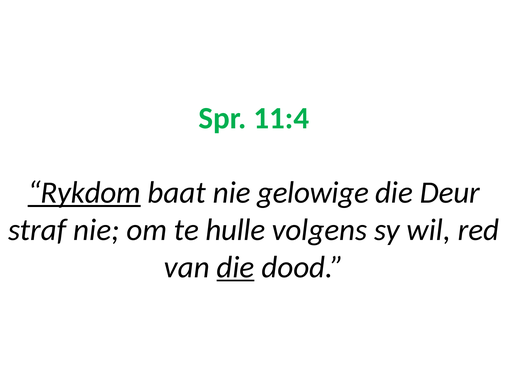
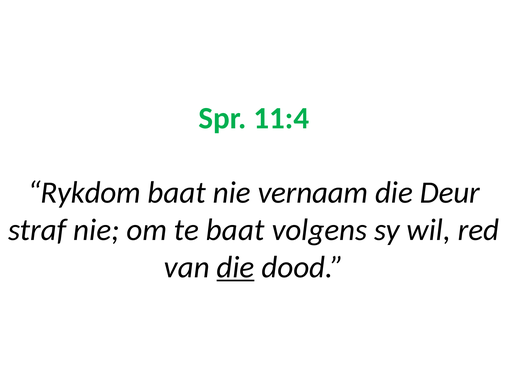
Rykdom underline: present -> none (84, 193)
gelowige: gelowige -> vernaam (313, 193)
te hulle: hulle -> baat (235, 230)
